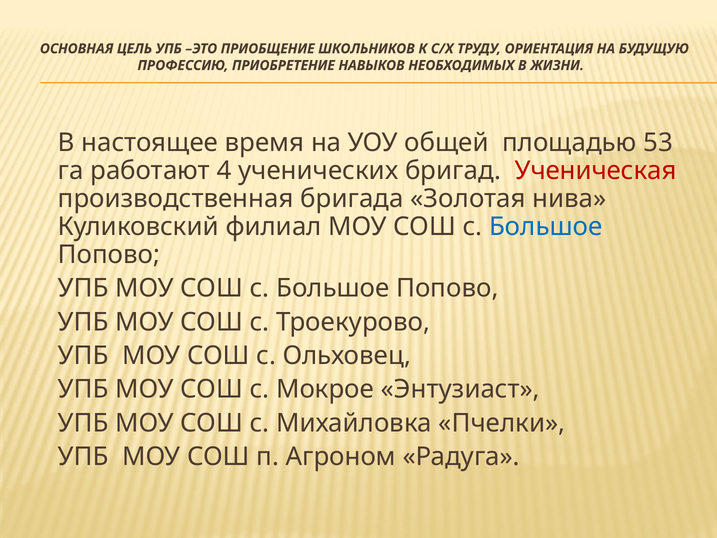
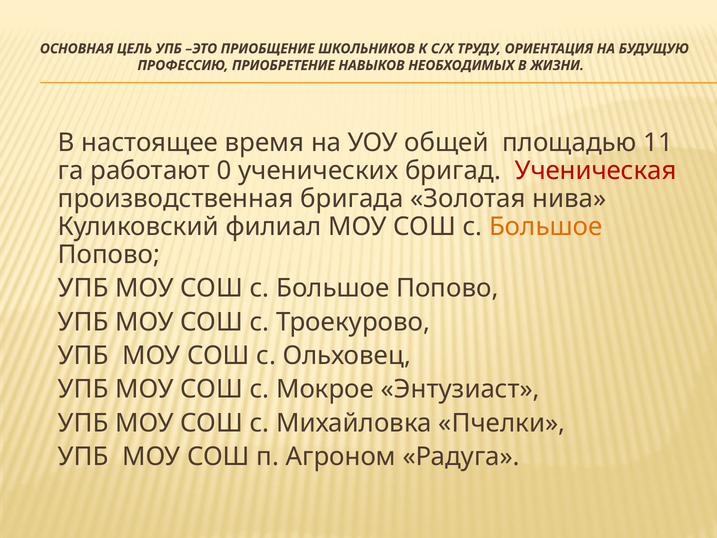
53: 53 -> 11 (658, 143)
4: 4 -> 0 (224, 171)
Большое colour: blue -> orange (546, 227)
